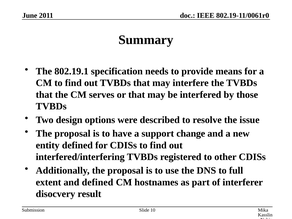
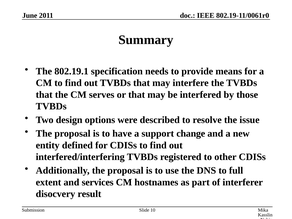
and defined: defined -> services (98, 182)
